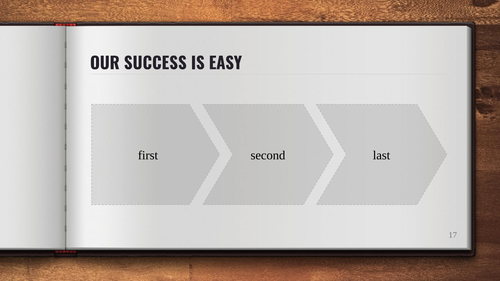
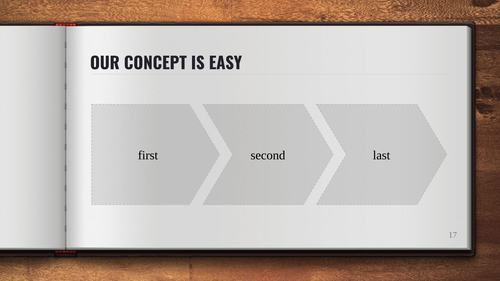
SUCCESS: SUCCESS -> CONCEPT (155, 64)
